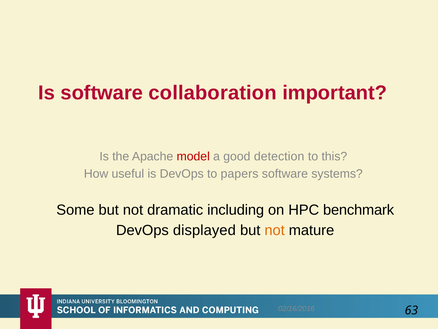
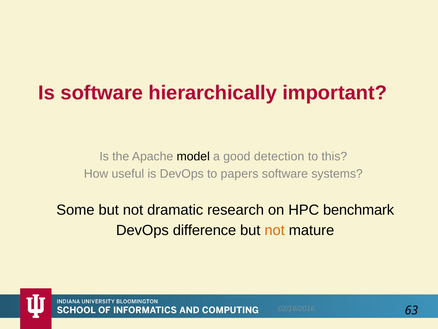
collaboration: collaboration -> hierarchically (213, 93)
model colour: red -> black (193, 156)
including: including -> research (236, 210)
displayed: displayed -> difference (204, 230)
